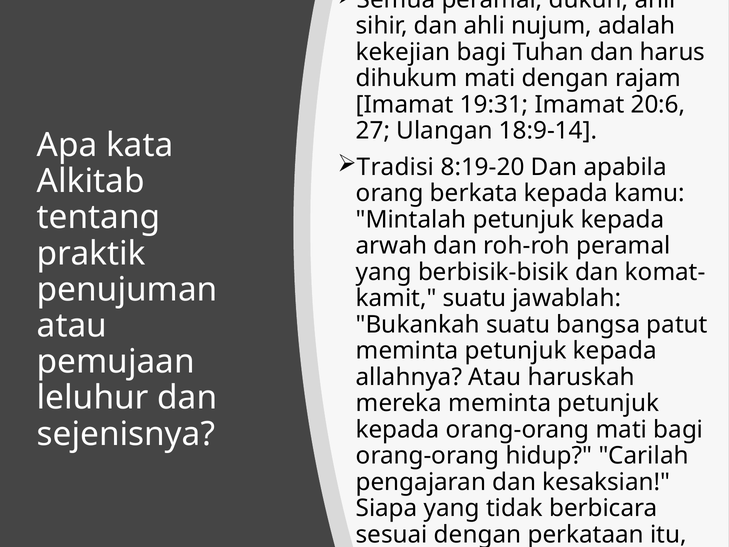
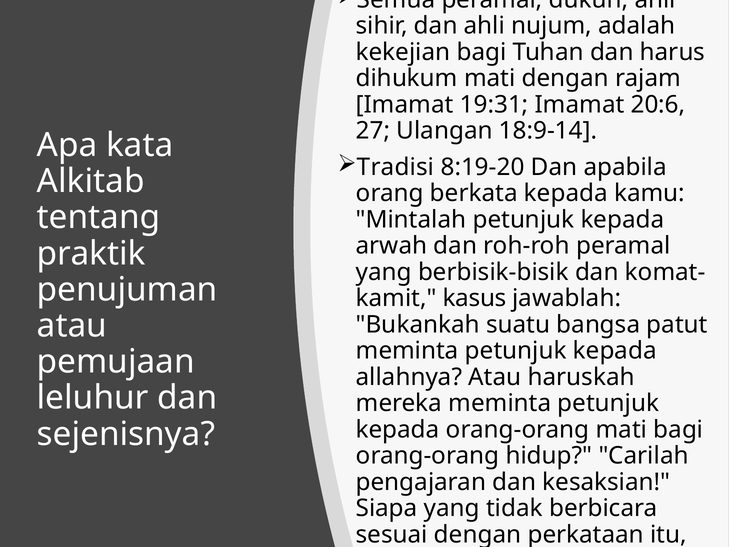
suatu: suatu -> kasus (474, 298)
